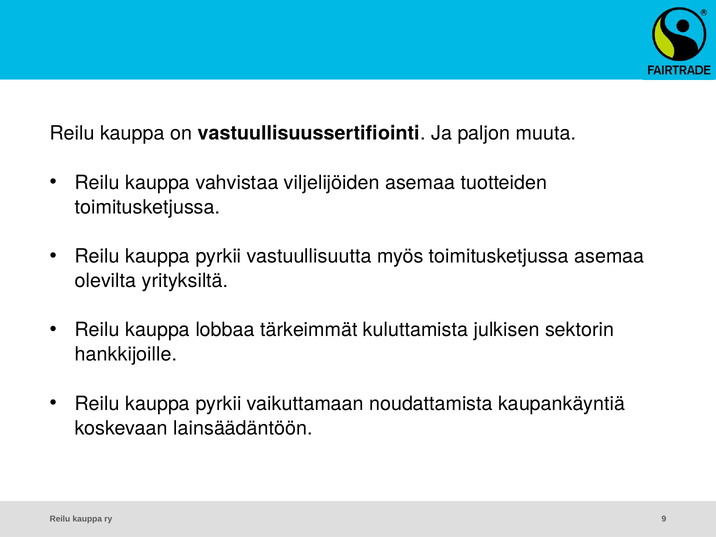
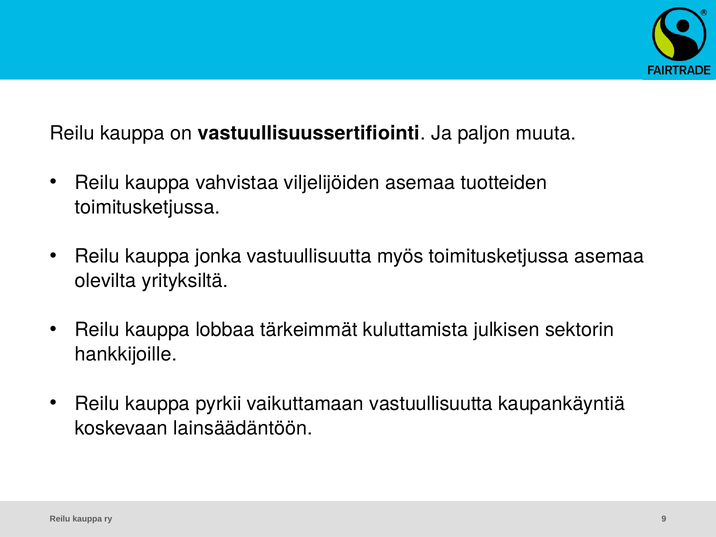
pyrkii: pyrkii -> jonka (218, 256)
vaikuttamaan noudattamista: noudattamista -> vastuullisuutta (431, 404)
